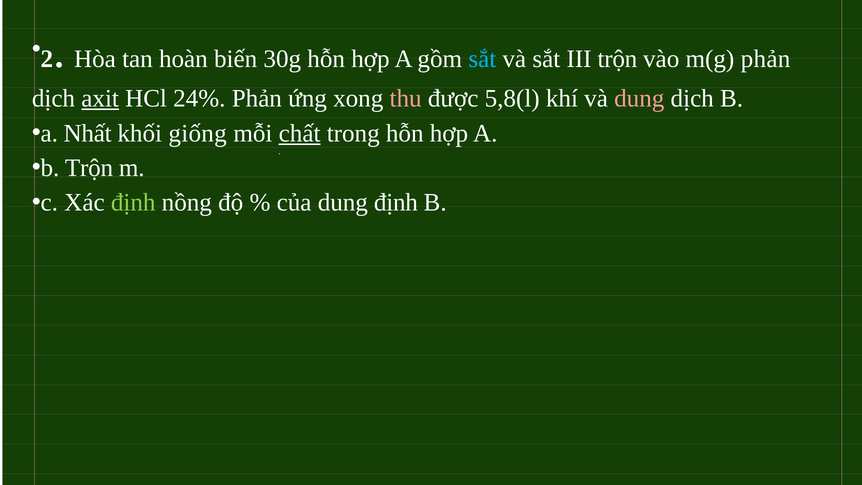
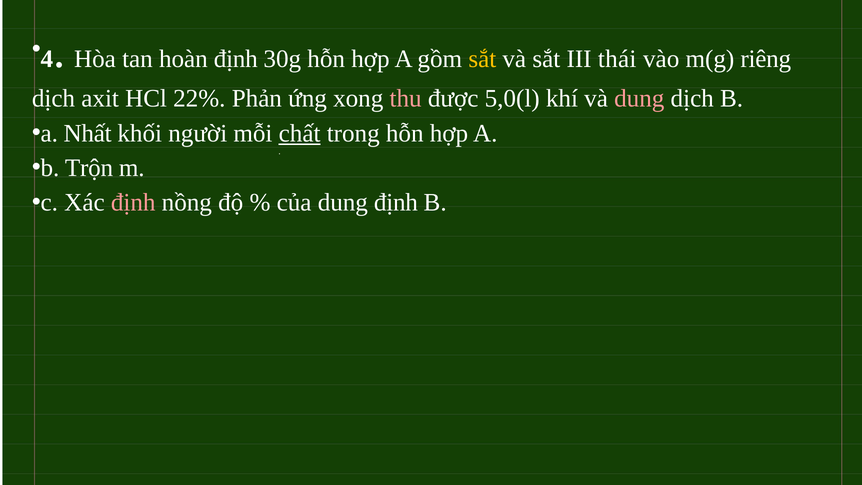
2: 2 -> 4 (47, 59)
hoàn biến: biến -> định (236, 59)
sắt colour: light blue -> yellow (482, 59)
III trộn: trộn -> thái (617, 59)
m(g phản: phản -> riêng (766, 59)
axit underline: present -> none (100, 99)
24%: 24% -> 22% (199, 99)
5,8(l: 5,8(l -> 5,0(l (512, 99)
giống: giống -> người (198, 133)
định colour: light green -> pink (133, 203)
